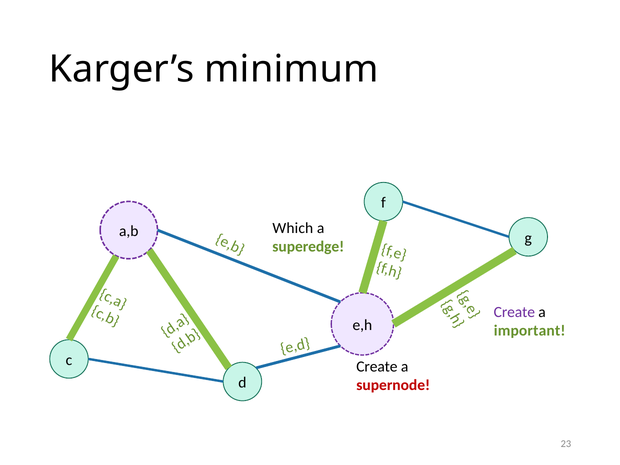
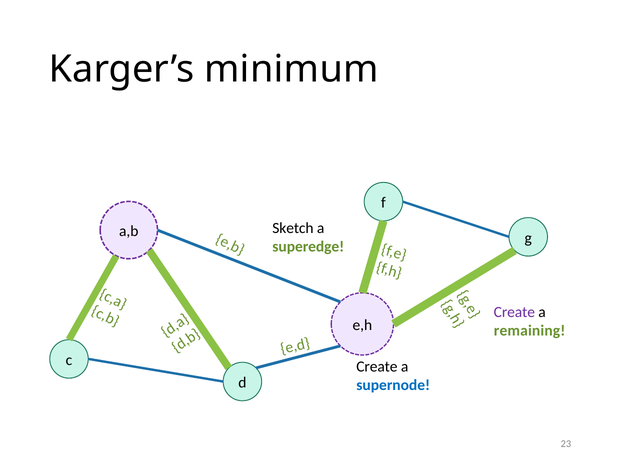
Which: Which -> Sketch (293, 228)
important: important -> remaining (530, 331)
supernode colour: red -> blue (393, 385)
